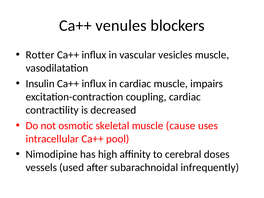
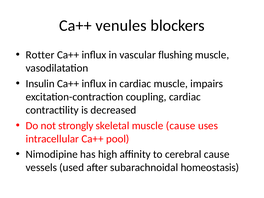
vesicles: vesicles -> flushing (175, 55)
osmotic: osmotic -> strongly (76, 126)
cerebral doses: doses -> cause (217, 154)
infrequently: infrequently -> homeostasis (210, 168)
